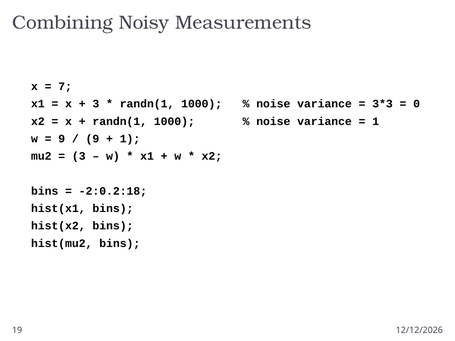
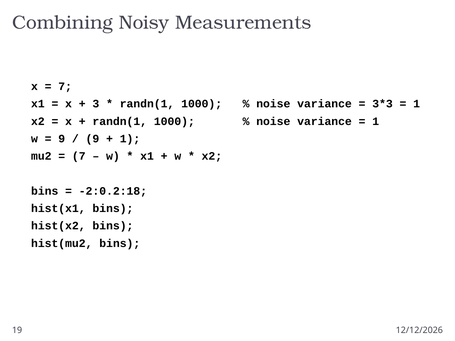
0: 0 -> 1 (417, 104)
3: 3 -> 7 (79, 156)
